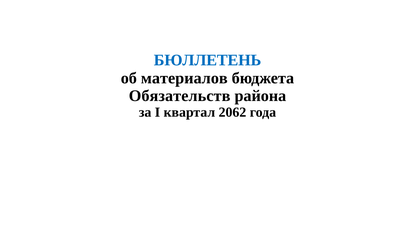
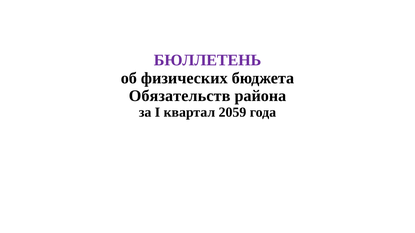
БЮЛЛЕТЕНЬ colour: blue -> purple (208, 60)
материалов: материалов -> физических (184, 78)
2062: 2062 -> 2059 (232, 113)
